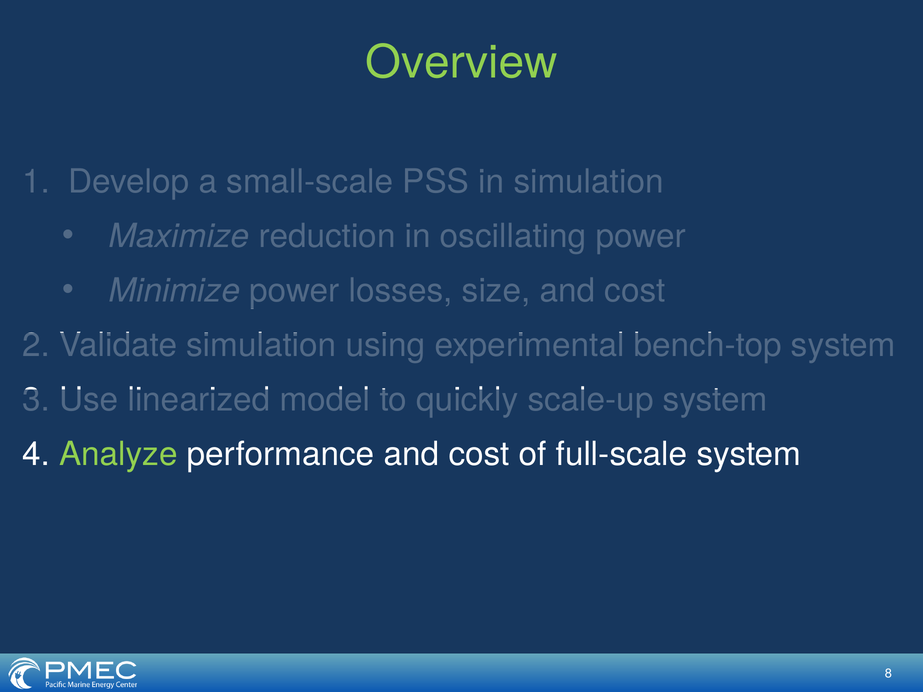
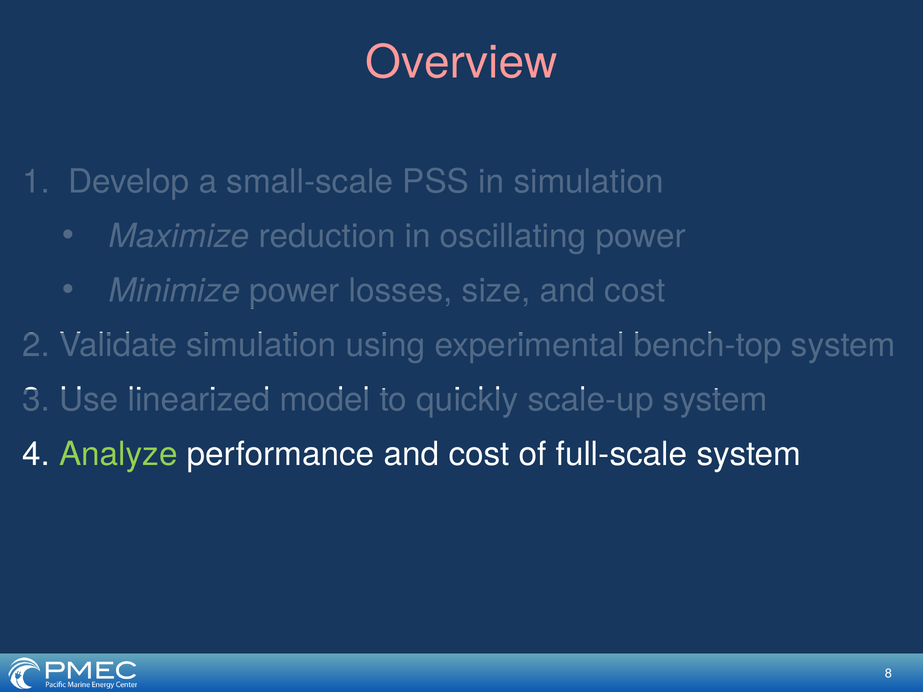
Overview colour: light green -> pink (461, 62)
